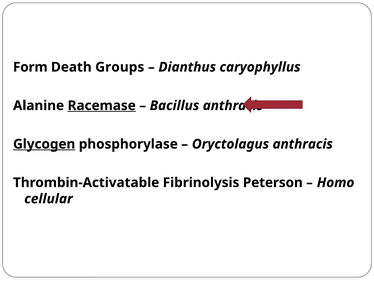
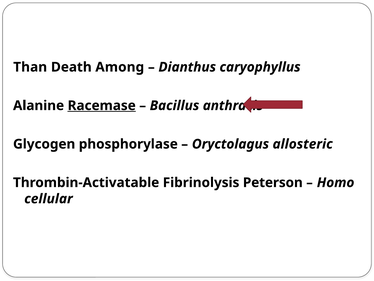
Form: Form -> Than (30, 67)
Groups: Groups -> Among (120, 67)
Glycogen underline: present -> none (44, 144)
Oryctolagus anthracis: anthracis -> allosteric (303, 144)
